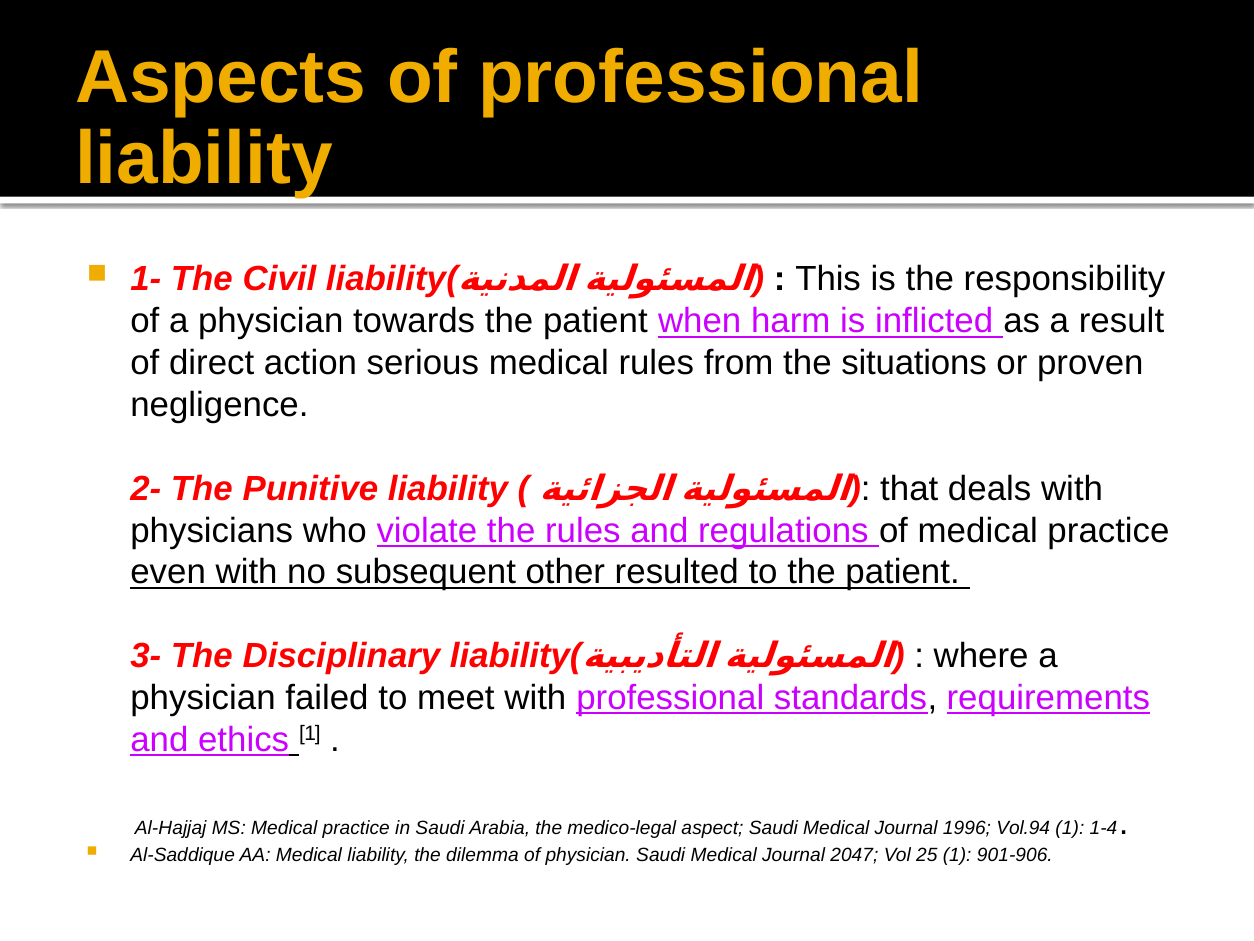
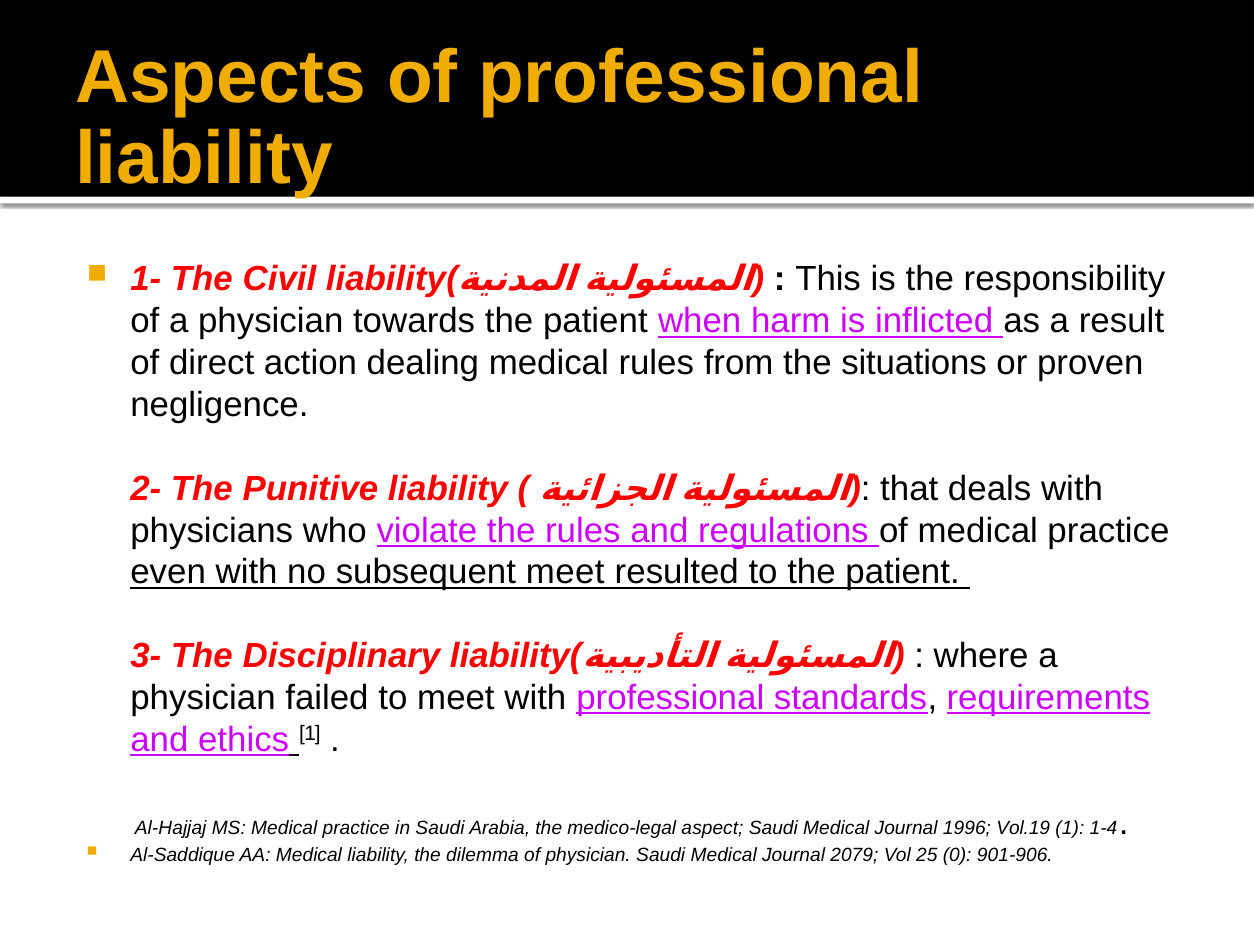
serious: serious -> dealing (423, 363)
subsequent other: other -> meet (565, 572)
Vol.94: Vol.94 -> Vol.19 (1023, 828)
2047: 2047 -> 2079 (854, 854)
25 1: 1 -> 0 (957, 854)
